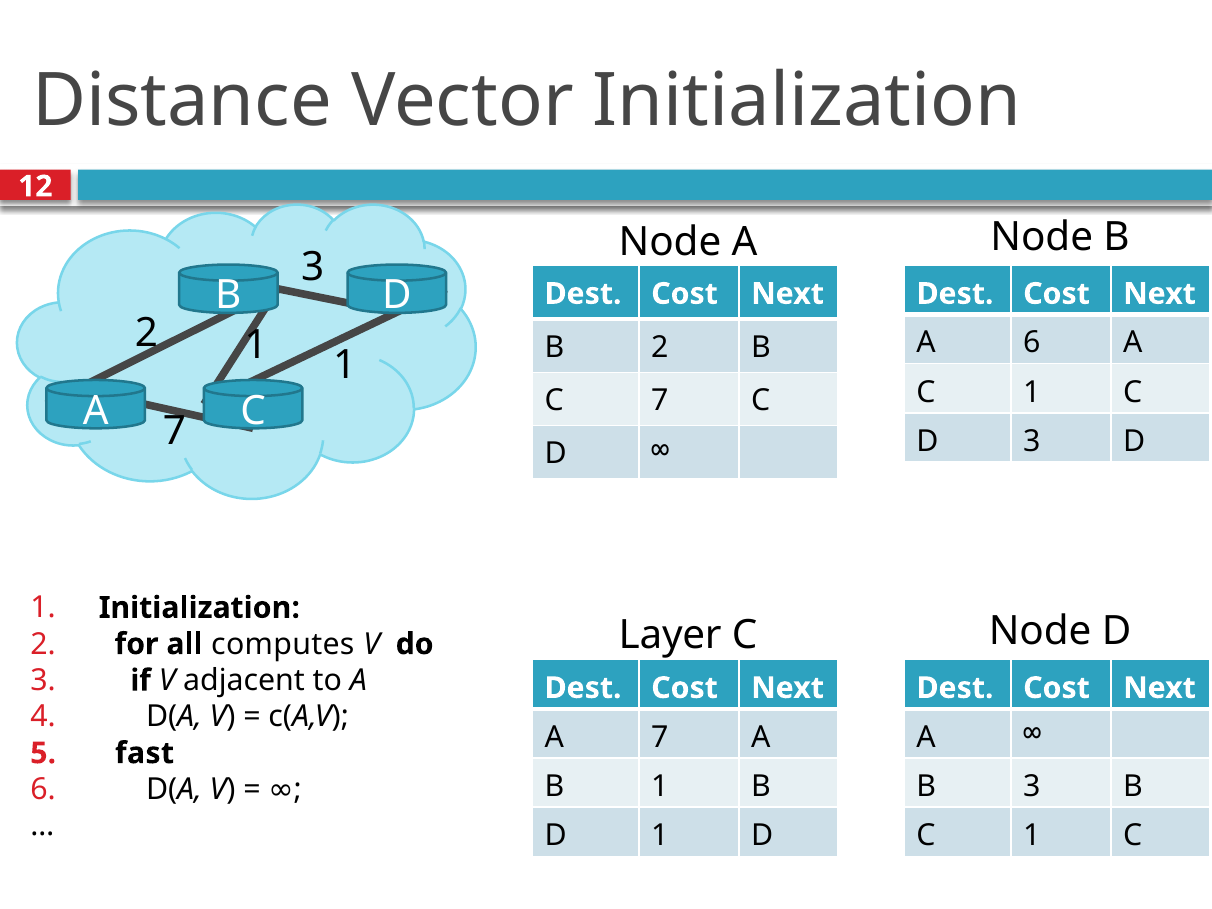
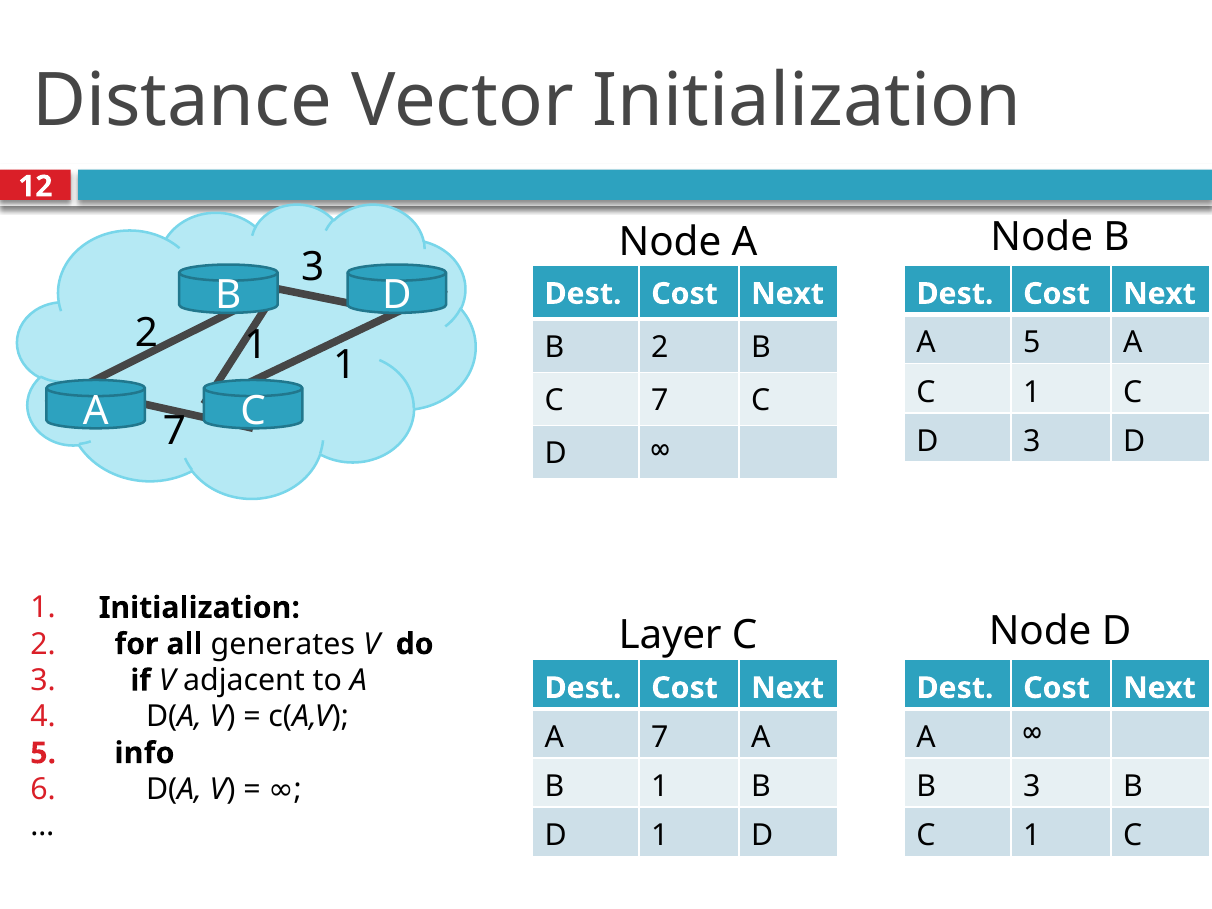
A 6: 6 -> 5 (1032, 343)
computes: computes -> generates (283, 644)
fast: fast -> info (145, 753)
